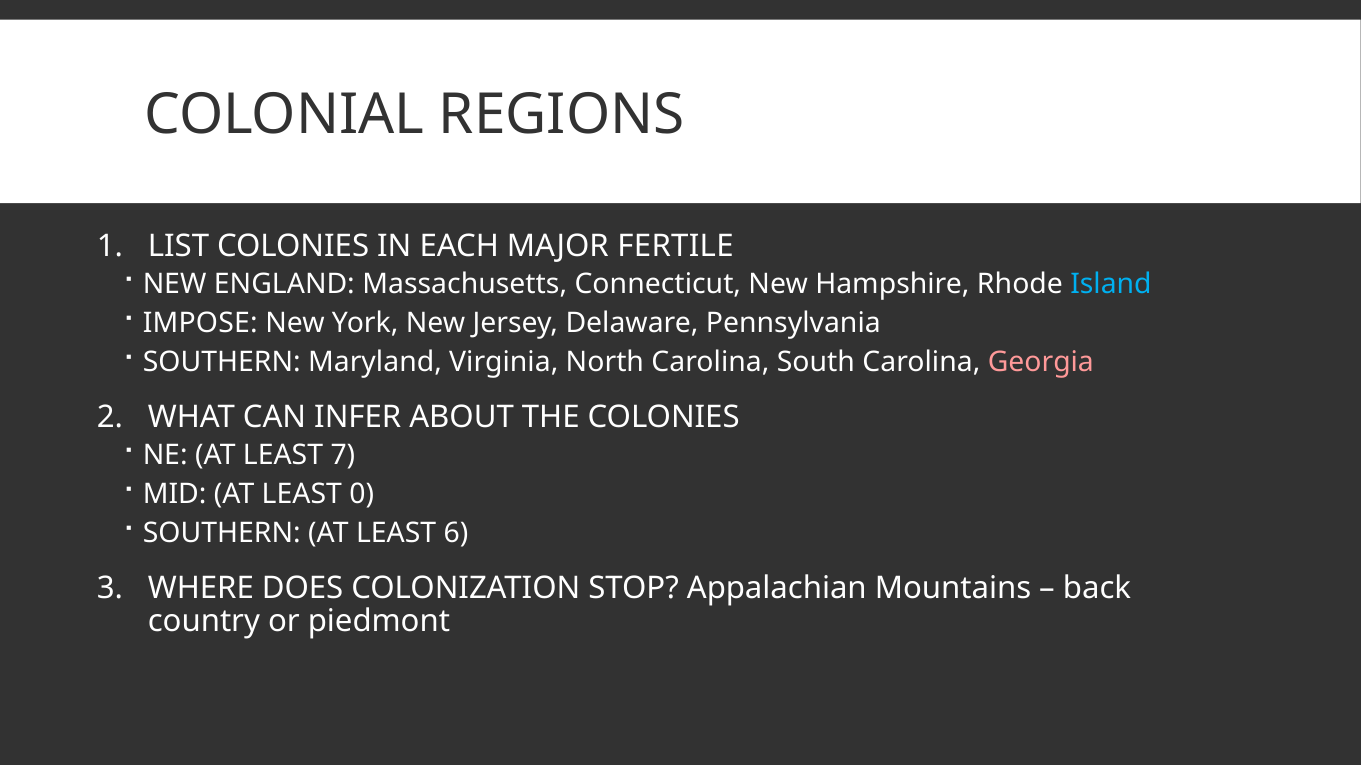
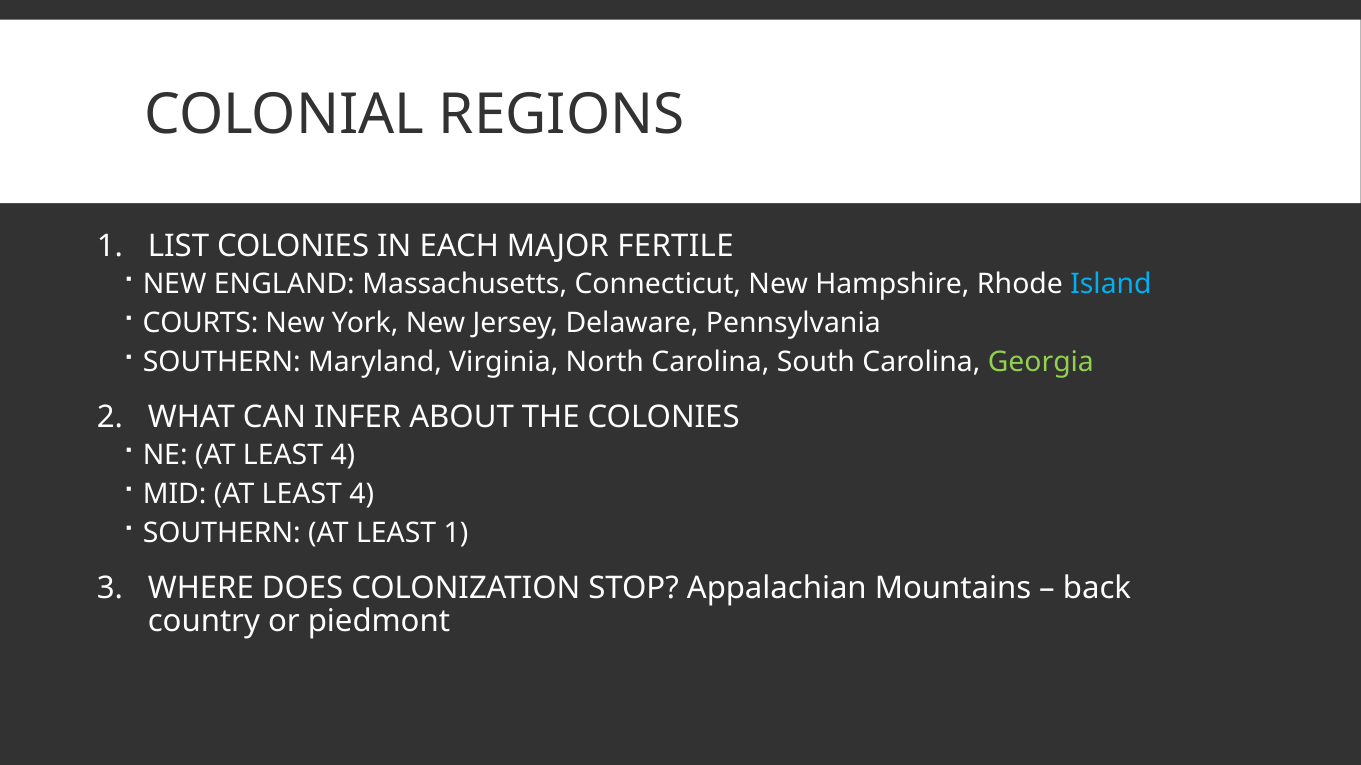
IMPOSE: IMPOSE -> COURTS (201, 323)
Georgia colour: pink -> light green (1041, 362)
NE AT LEAST 7: 7 -> 4 (343, 455)
MID AT LEAST 0: 0 -> 4 (362, 494)
LEAST 6: 6 -> 1 (456, 533)
